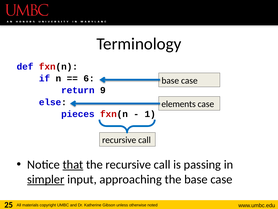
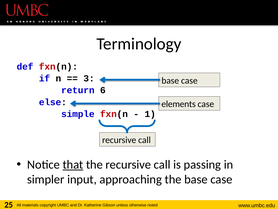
6: 6 -> 3 (89, 78)
9: 9 -> 6 (103, 90)
pieces: pieces -> simple (78, 114)
simpler underline: present -> none (46, 179)
